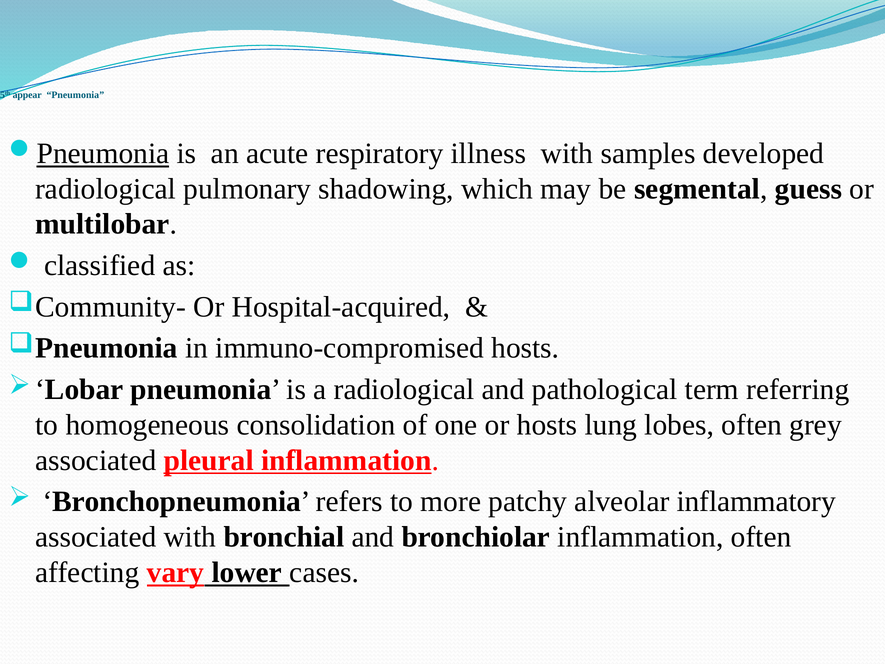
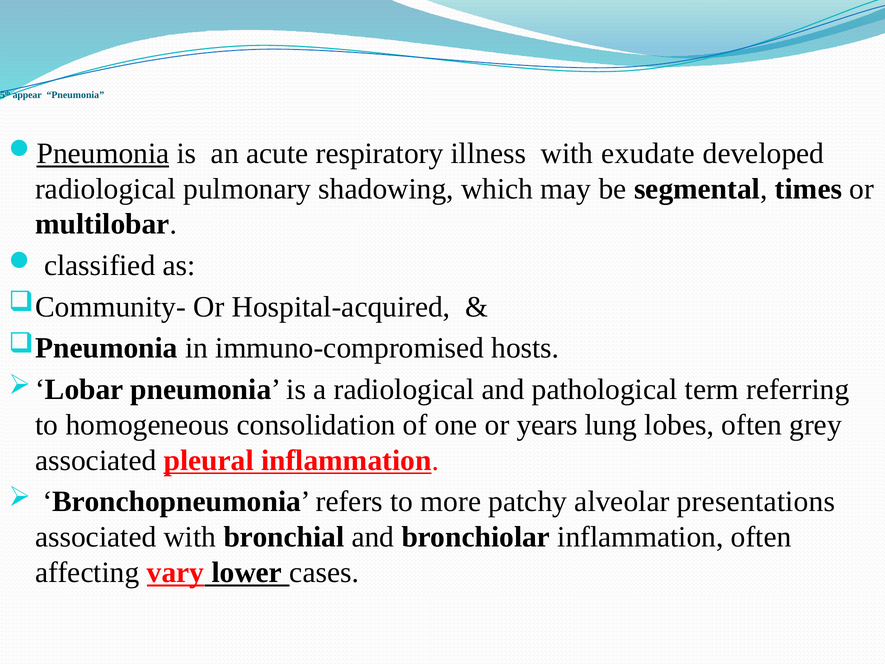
samples: samples -> exudate (648, 153)
guess: guess -> times (809, 189)
or hosts: hosts -> years (547, 425)
inflammatory: inflammatory -> presentations (756, 501)
